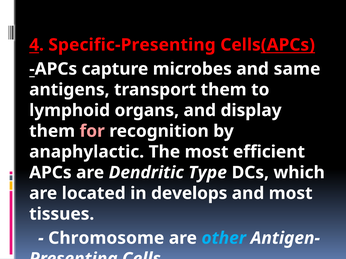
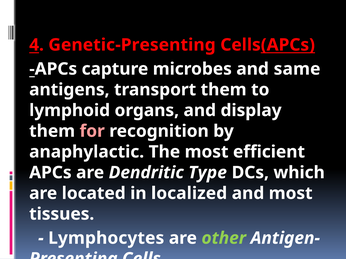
Specific-Presenting: Specific-Presenting -> Genetic-Presenting (132, 45)
develops: develops -> localized (189, 194)
Chromosome: Chromosome -> Lymphocytes (106, 239)
other colour: light blue -> light green (224, 239)
